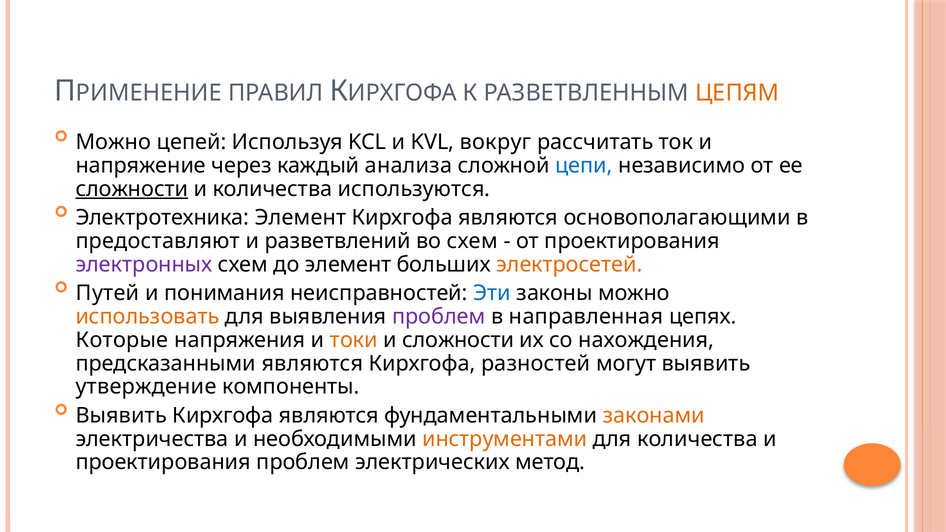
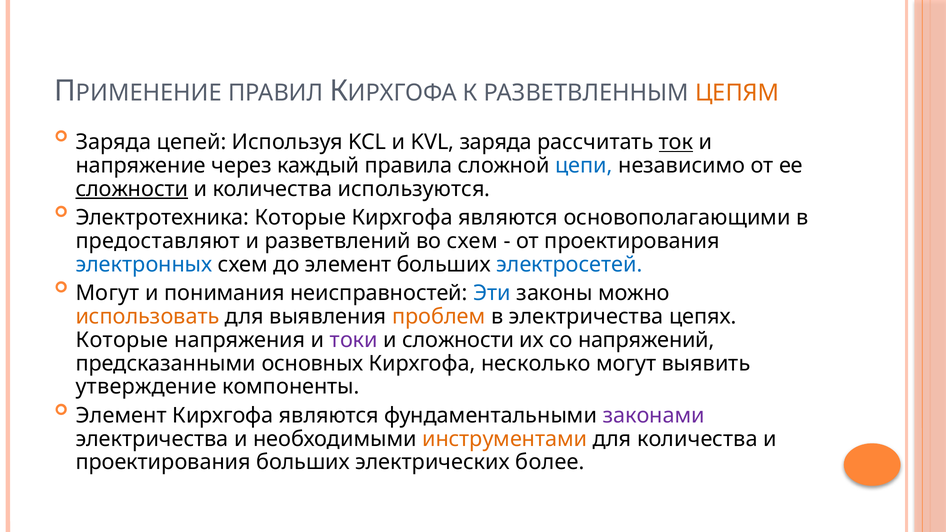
Можно: Можно -> Заряда (113, 142)
KVL вокруг: вокруг -> заряда (496, 142)
ток underline: none -> present (676, 142)
анализа: анализа -> правила (409, 166)
Электротехника Элемент: Элемент -> Которые (301, 218)
электронных colour: purple -> blue (144, 265)
электросетей colour: orange -> blue (569, 265)
Путей: Путей -> Могут (108, 293)
проблем colour: purple -> orange (439, 317)
в направленная: направленная -> электричества (586, 317)
токи colour: orange -> purple (354, 340)
нахождения: нахождения -> напряжений (646, 340)
предсказанными являются: являются -> основных (313, 363)
разностей: разностей -> несколько (536, 363)
Выявить: Выявить -> Элемент (121, 416)
законами colour: orange -> purple (654, 416)
проектирования проблем: проблем -> больших (303, 462)
метод: метод -> более (550, 462)
